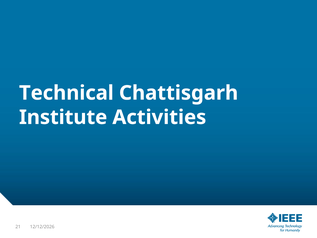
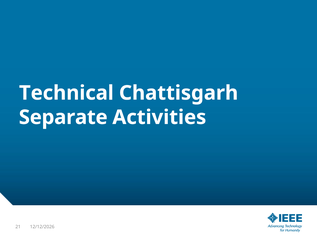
Institute: Institute -> Separate (63, 117)
